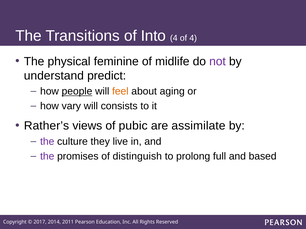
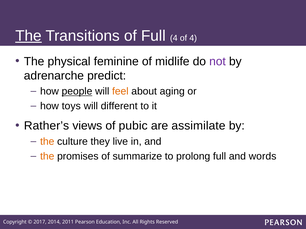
The underline: none -> present (28, 36)
of Into: Into -> Full (153, 36)
understand: understand -> adrenarche (54, 76)
vary: vary -> toys (71, 106)
consists: consists -> different (119, 106)
the colour: purple -> orange (47, 142)
the colour: purple -> orange (47, 157)
distinguish: distinguish -> summarize (137, 157)
based: based -> words (263, 157)
